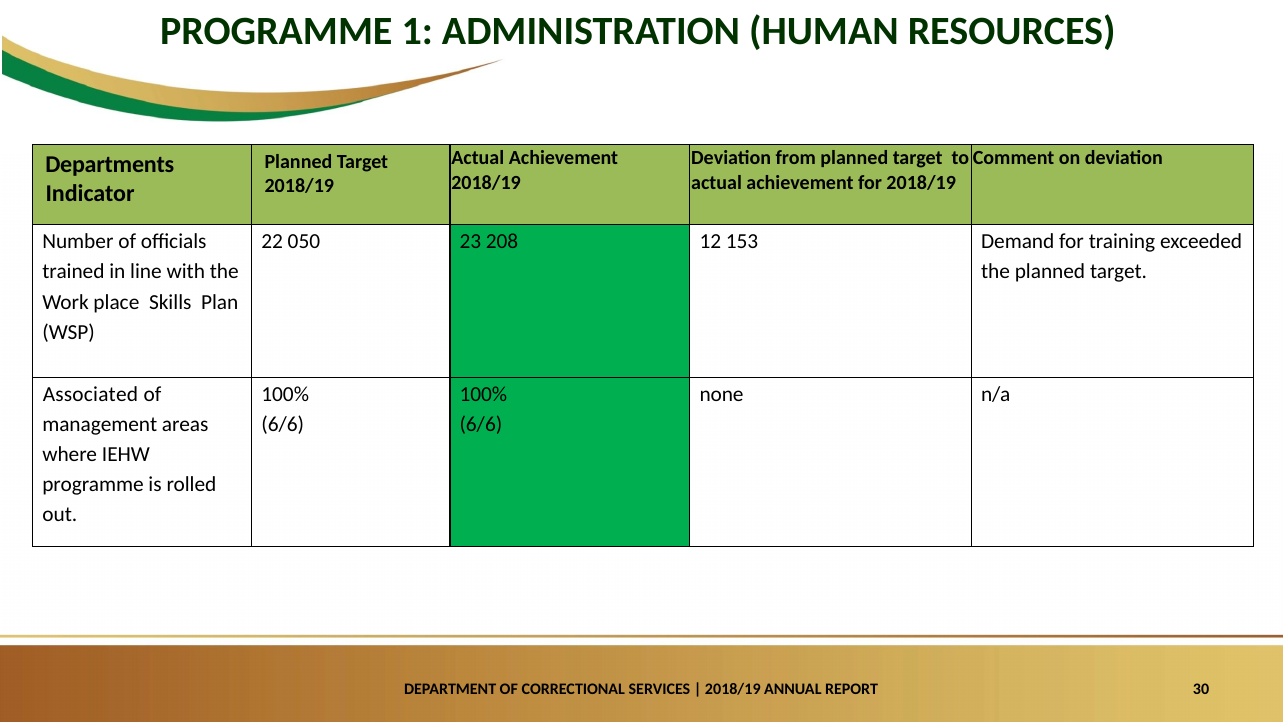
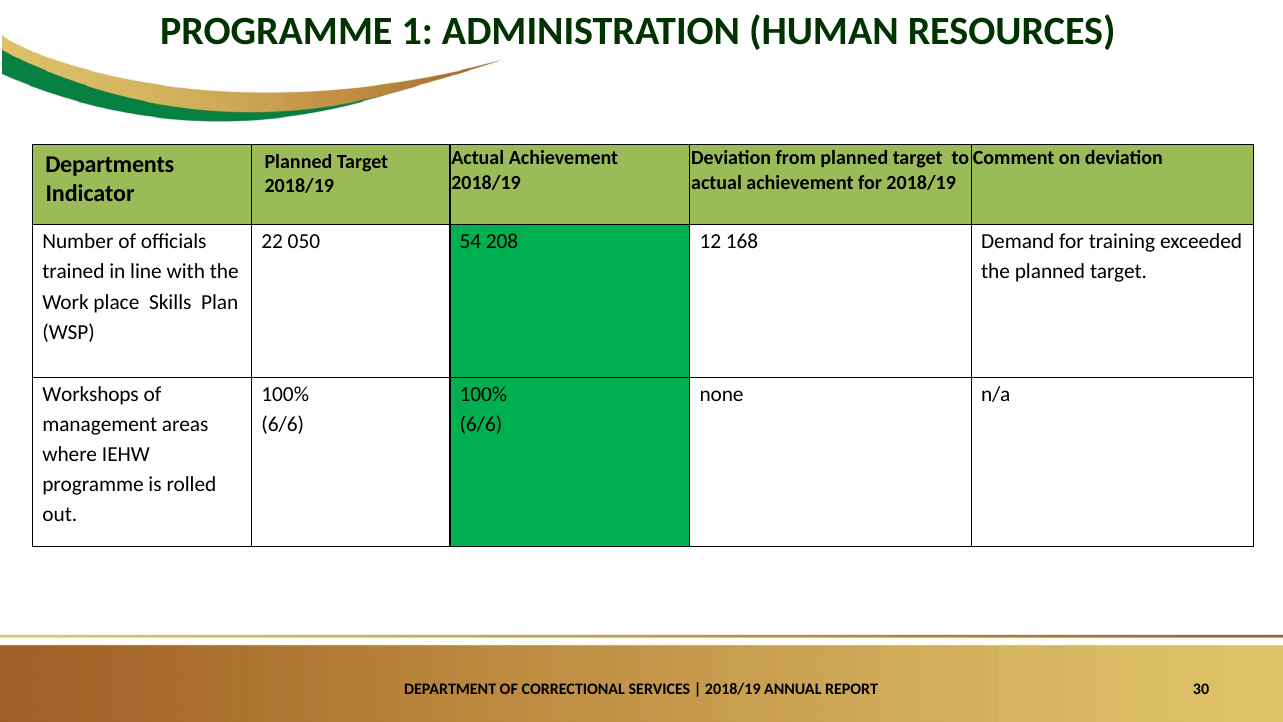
23: 23 -> 54 (470, 242)
153: 153 -> 168 (742, 242)
Associated: Associated -> Workshops (91, 394)
